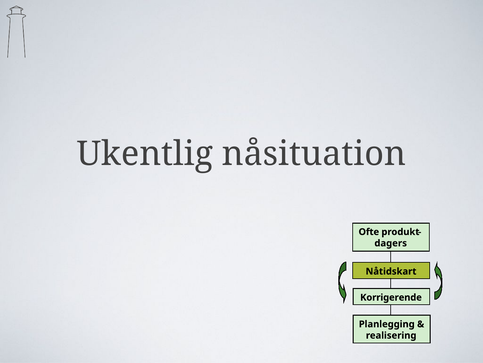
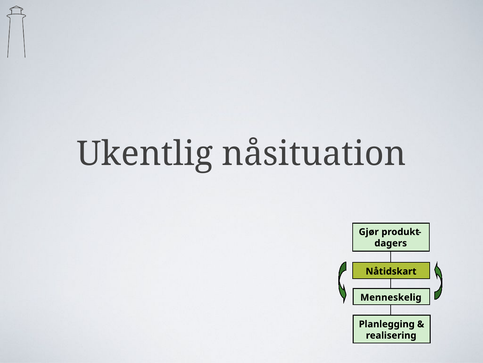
Ofte: Ofte -> Gjør (369, 231)
Korrigerende: Korrigerende -> Menneskelig (391, 297)
